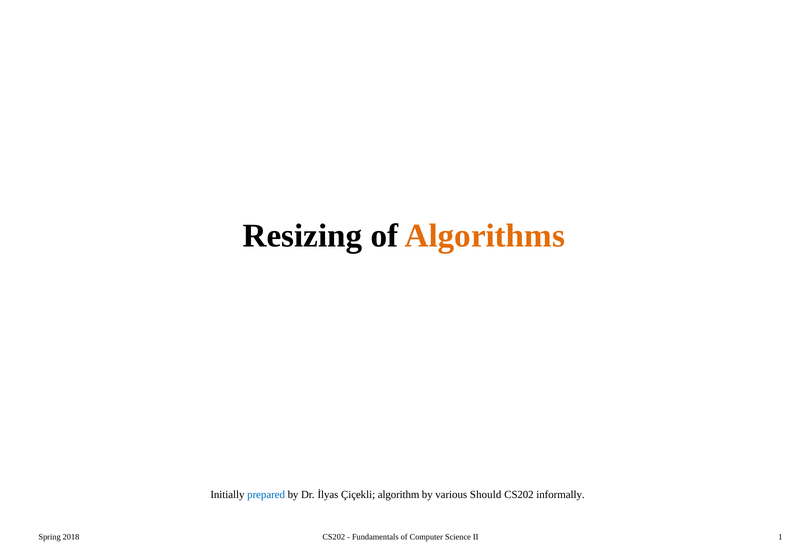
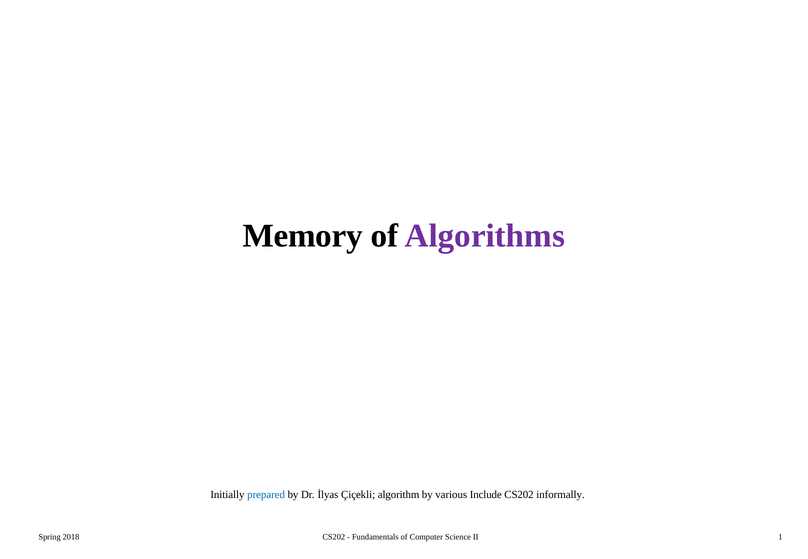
Resizing: Resizing -> Memory (303, 236)
Algorithms colour: orange -> purple (485, 236)
Should: Should -> Include (486, 495)
